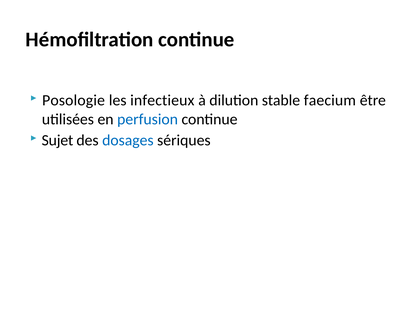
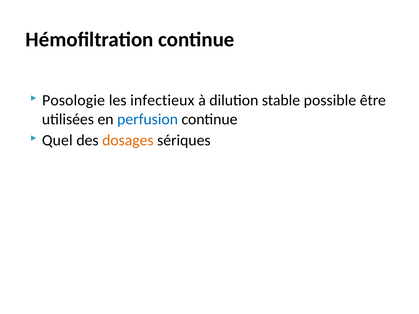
faecium: faecium -> possible (330, 100)
Sujet: Sujet -> Quel (57, 141)
dosages colour: blue -> orange (128, 141)
